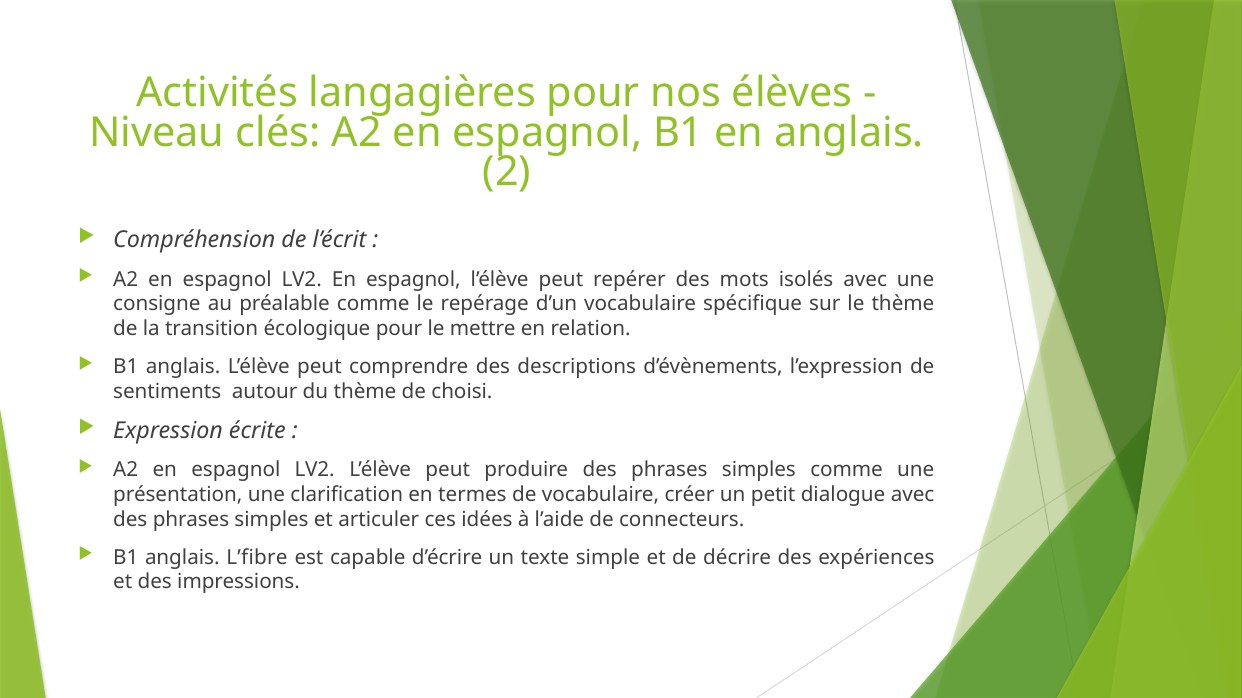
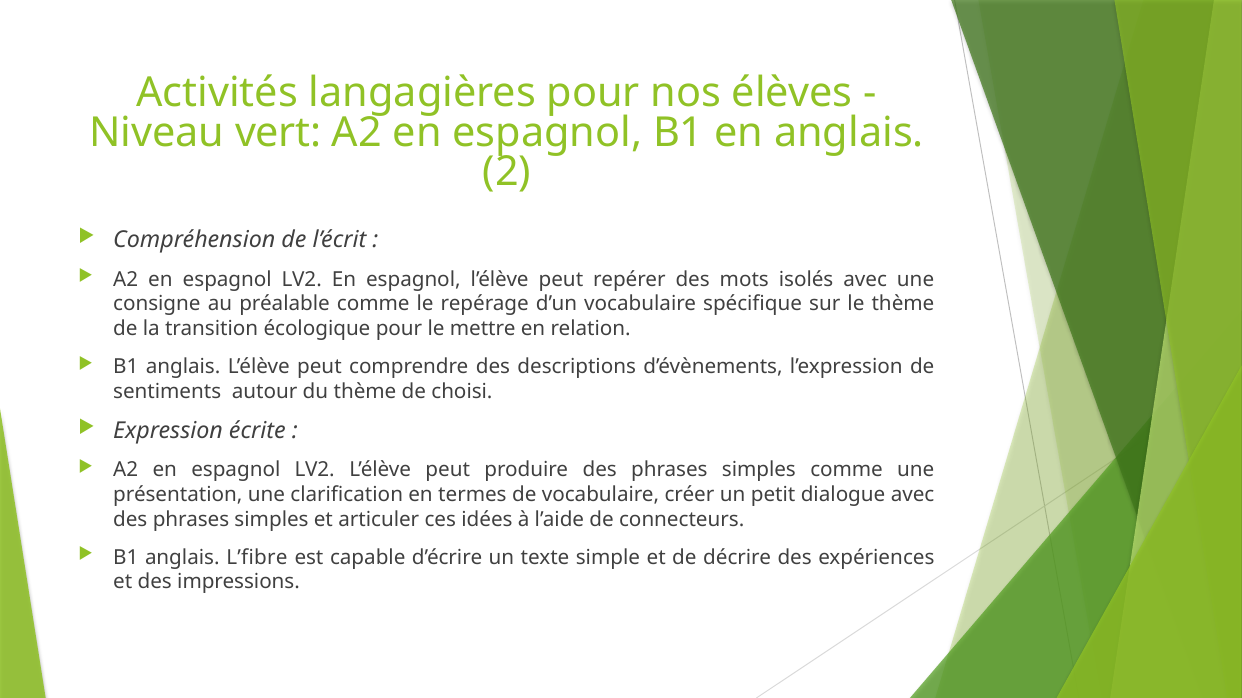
clés: clés -> vert (278, 133)
